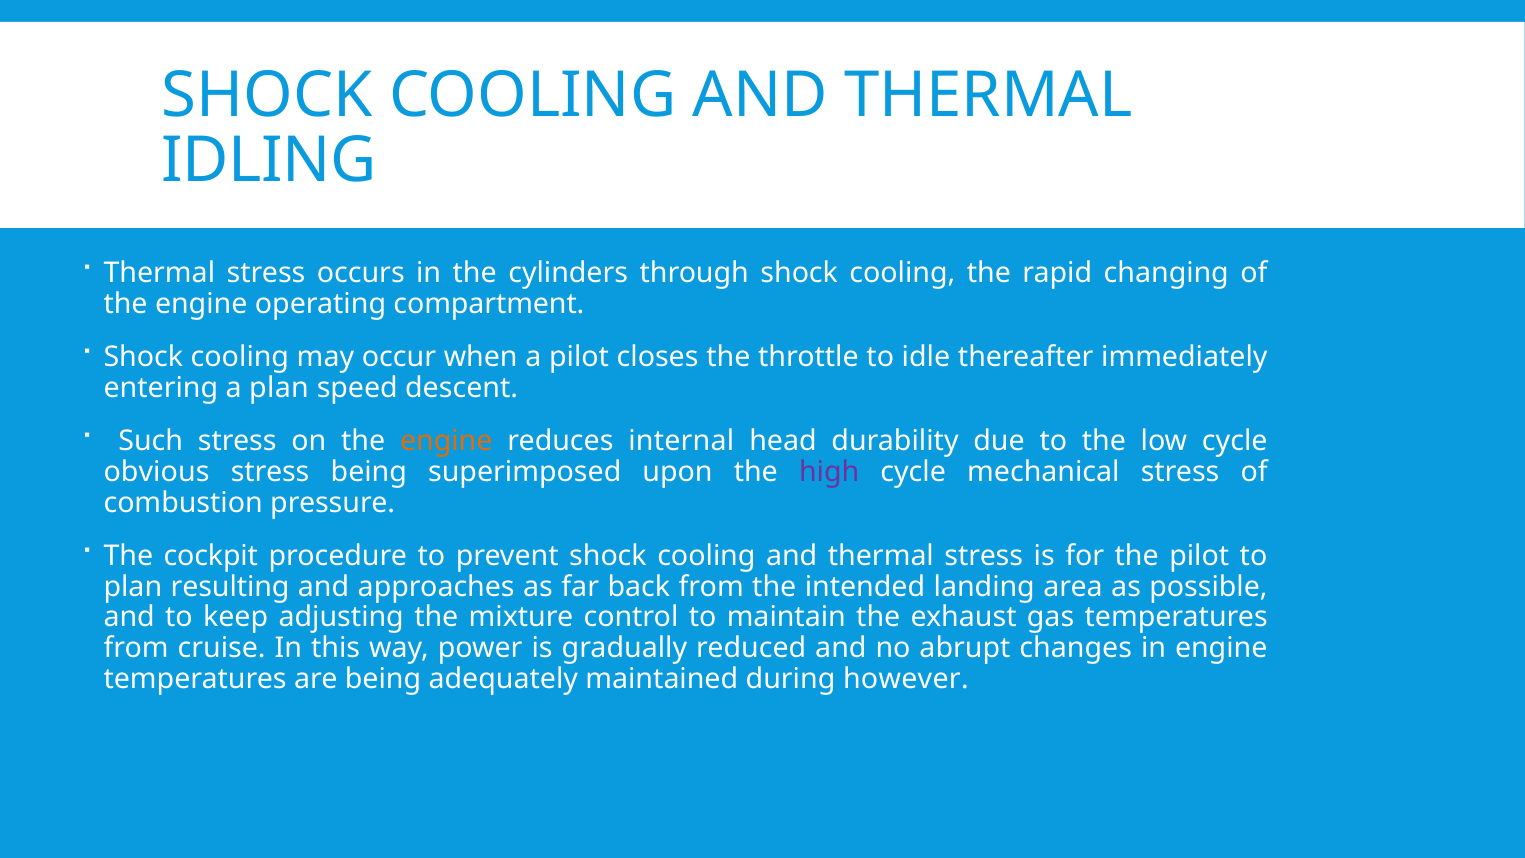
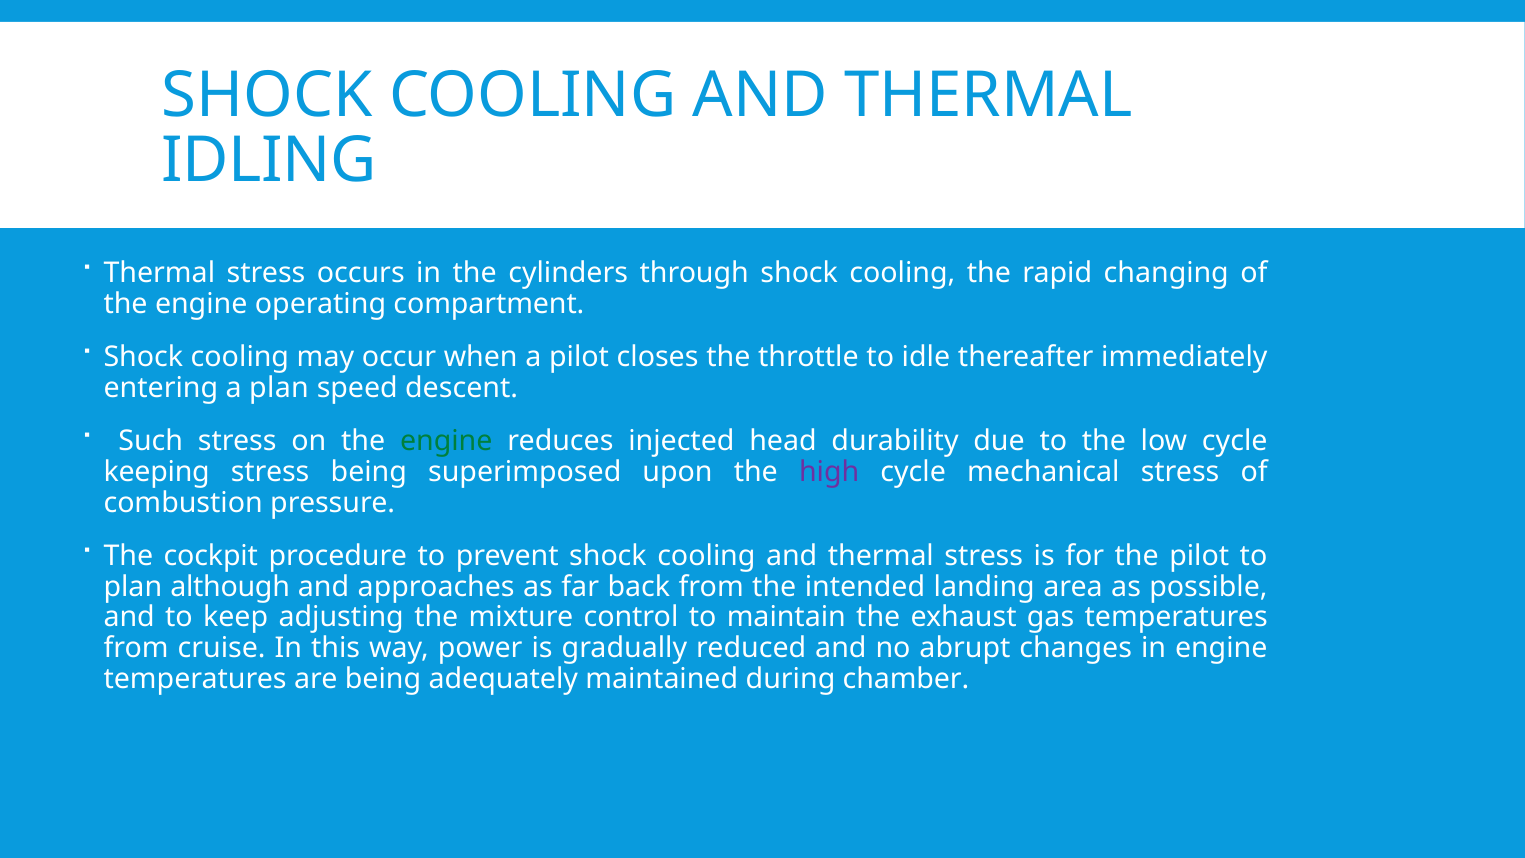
engine colour: orange -> green (446, 441)
internal: internal -> injected (681, 441)
obvious: obvious -> keeping (157, 472)
resulting: resulting -> although (230, 586)
however: however -> chamber (906, 679)
